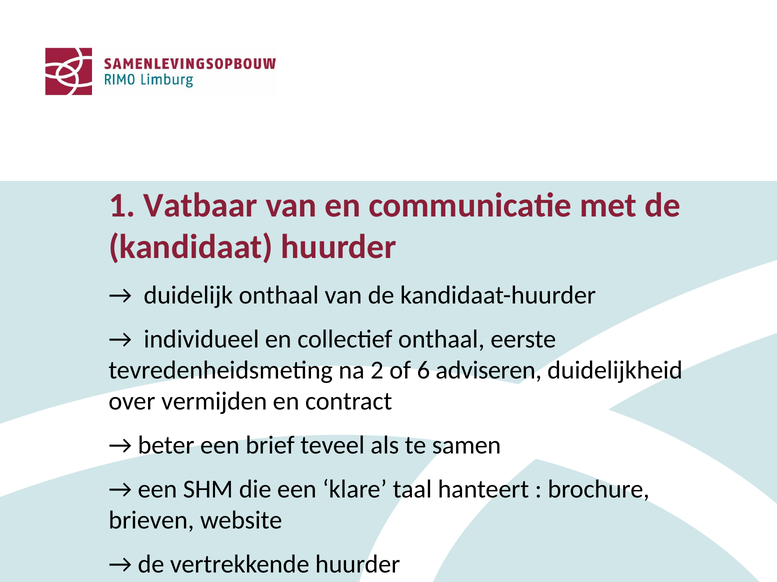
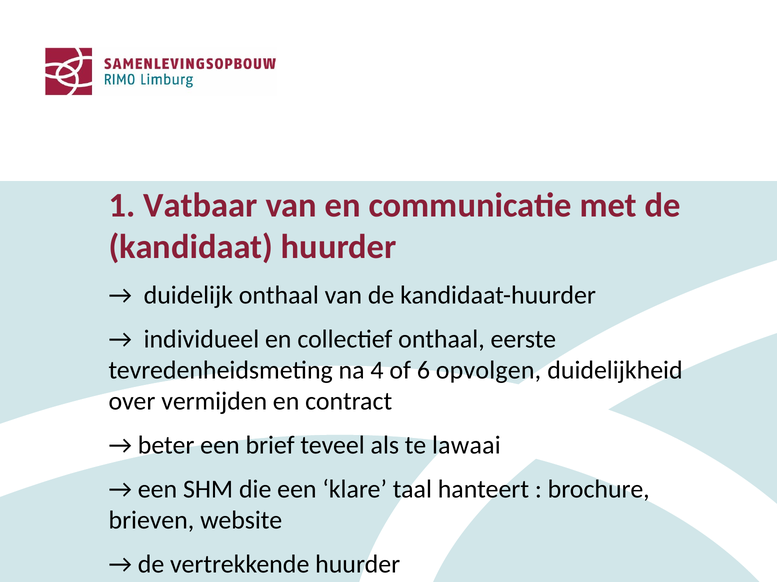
2: 2 -> 4 (377, 371)
adviseren: adviseren -> opvolgen (489, 371)
samen: samen -> lawaai (466, 446)
